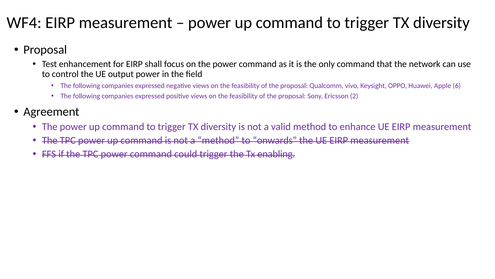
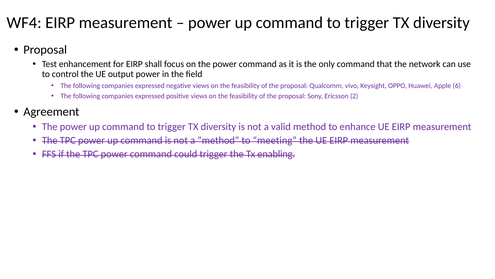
onwards: onwards -> meeting (275, 140)
